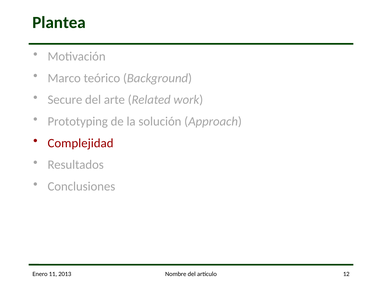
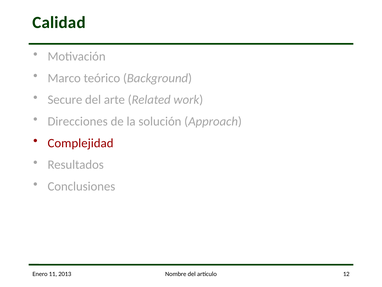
Plantea: Plantea -> Calidad (59, 23)
Prototyping: Prototyping -> Direcciones (78, 121)
